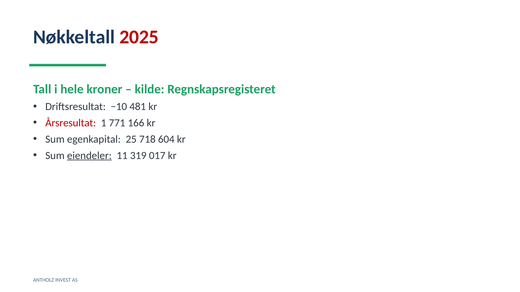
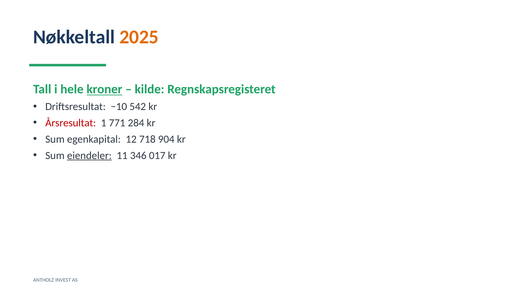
2025 colour: red -> orange (139, 37)
kroner underline: none -> present (104, 90)
481: 481 -> 542 (138, 107)
166: 166 -> 284 (136, 123)
25: 25 -> 12 (131, 139)
604: 604 -> 904 (166, 139)
319: 319 -> 346 (138, 156)
